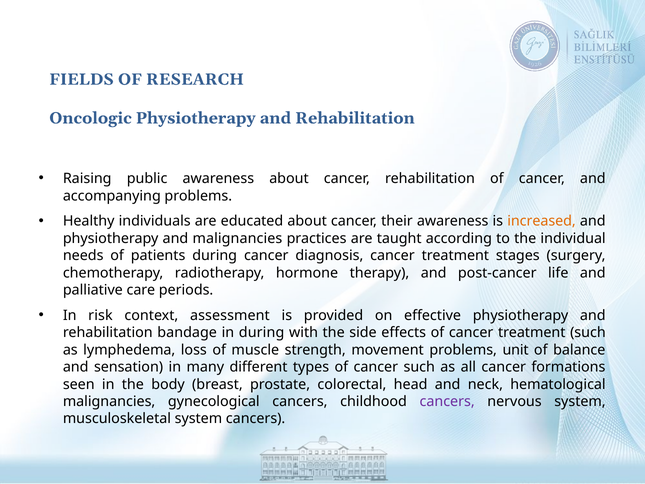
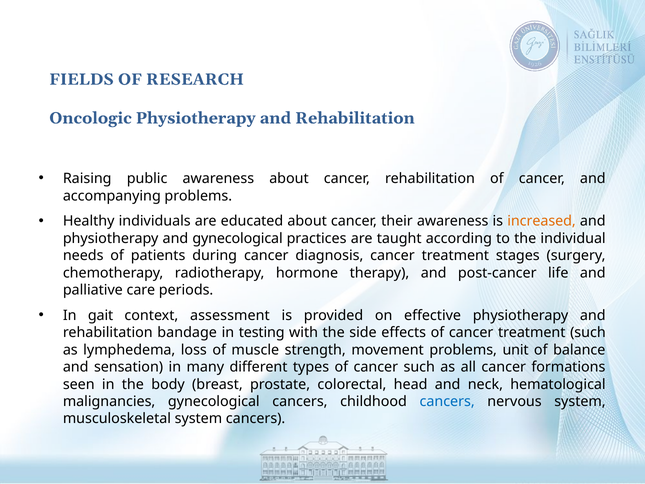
and malignancies: malignancies -> gynecological (238, 238)
risk: risk -> gait (101, 315)
in during: during -> testing (262, 333)
cancers colour: purple -> blue (447, 401)
